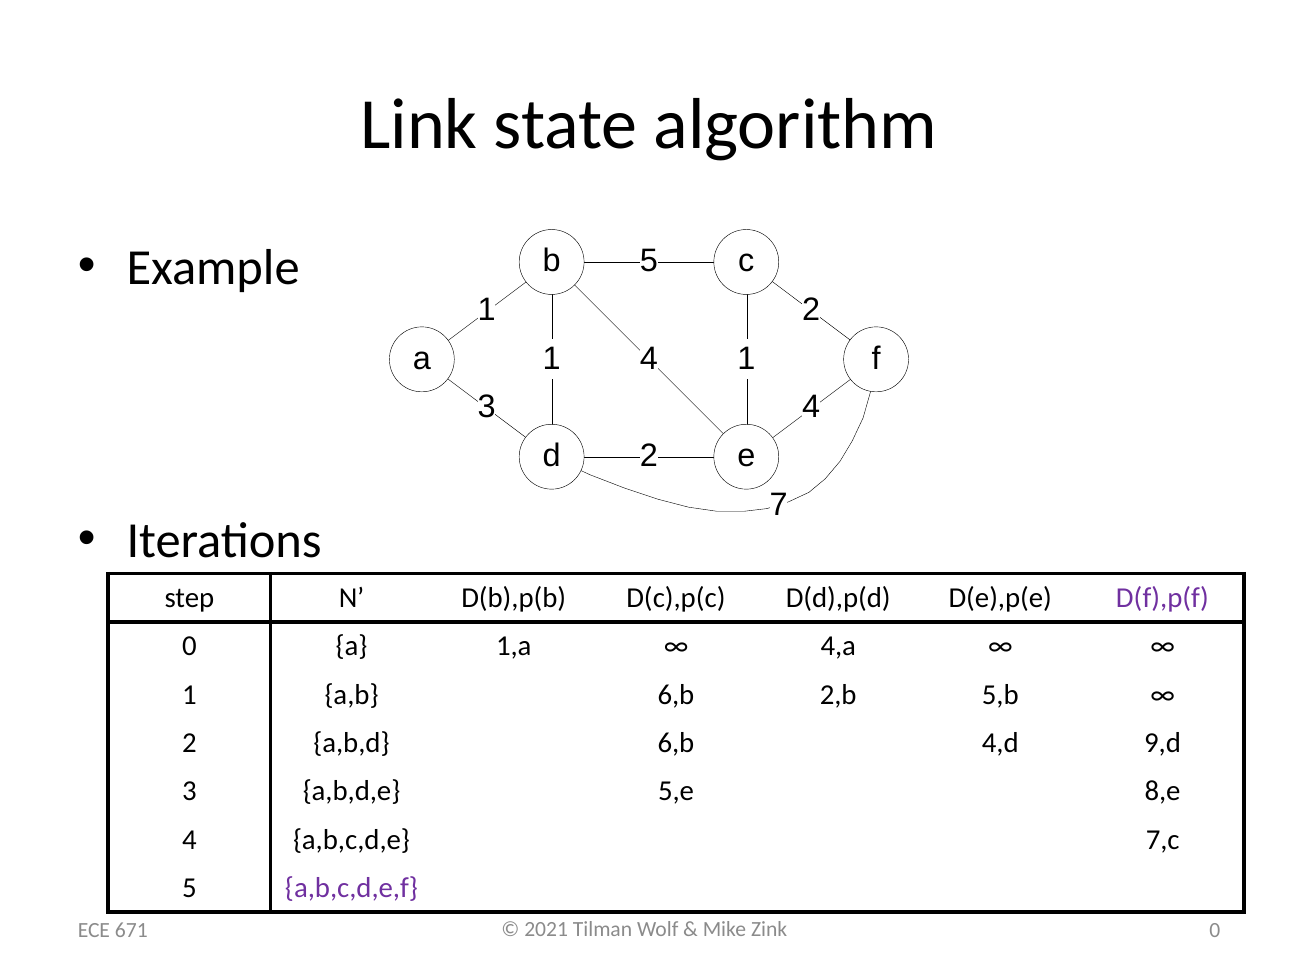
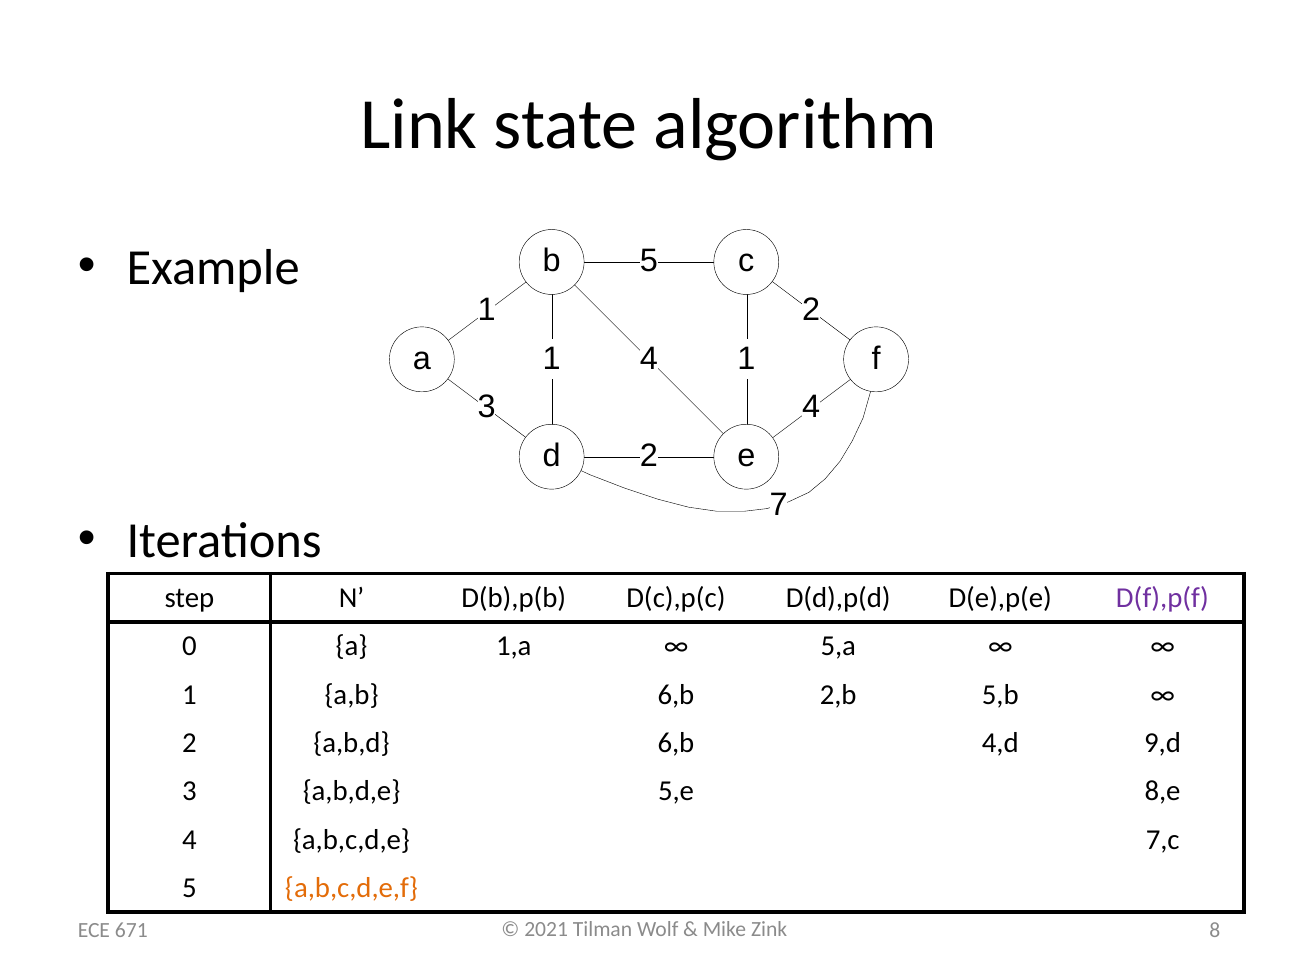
4,a: 4,a -> 5,a (838, 646)
a,b,c,d,e,f colour: purple -> orange (351, 887)
0: 0 -> 8 (1215, 929)
